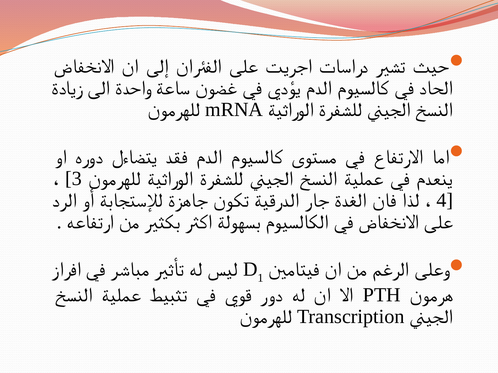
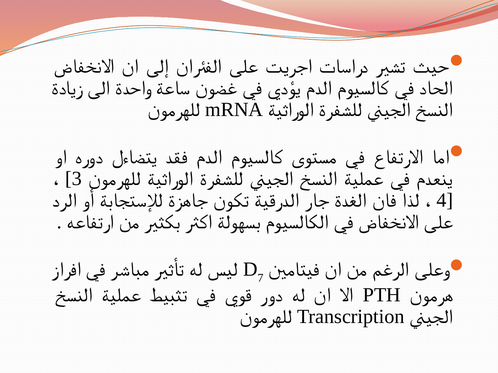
1: 1 -> 7 (260, 278)
